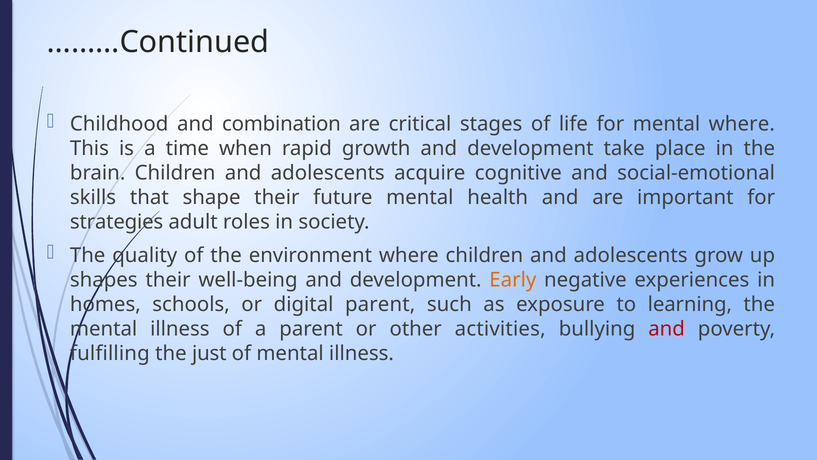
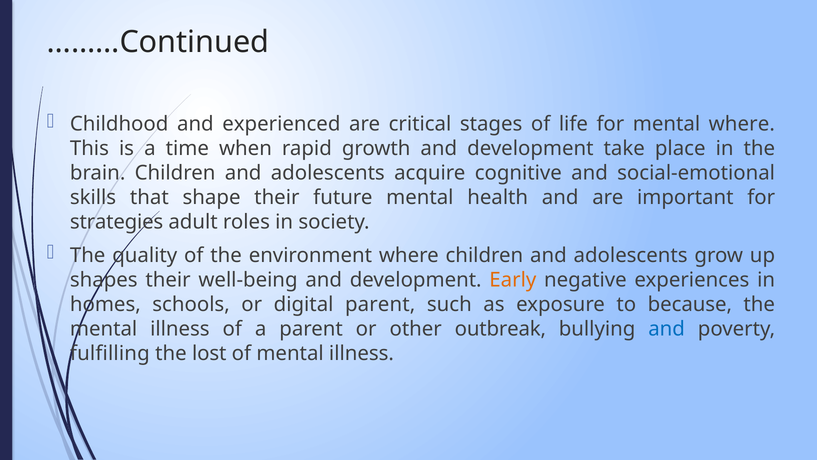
combination: combination -> experienced (281, 124)
learning: learning -> because (690, 304)
activities: activities -> outbreak (500, 329)
and colour: red -> blue (667, 329)
just: just -> lost (209, 353)
